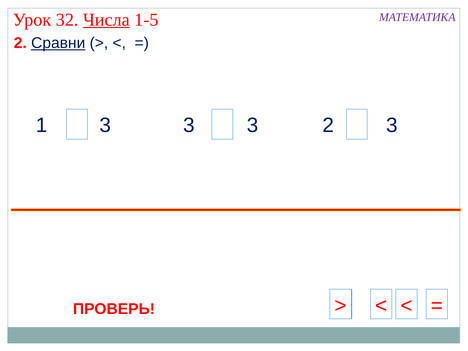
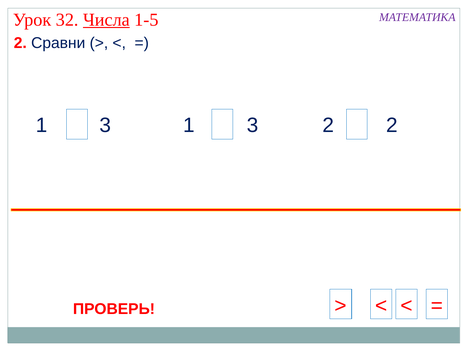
Сравни underline: present -> none (58, 43)
1 3 3: 3 -> 1 (189, 125)
2 3: 3 -> 2 (392, 125)
